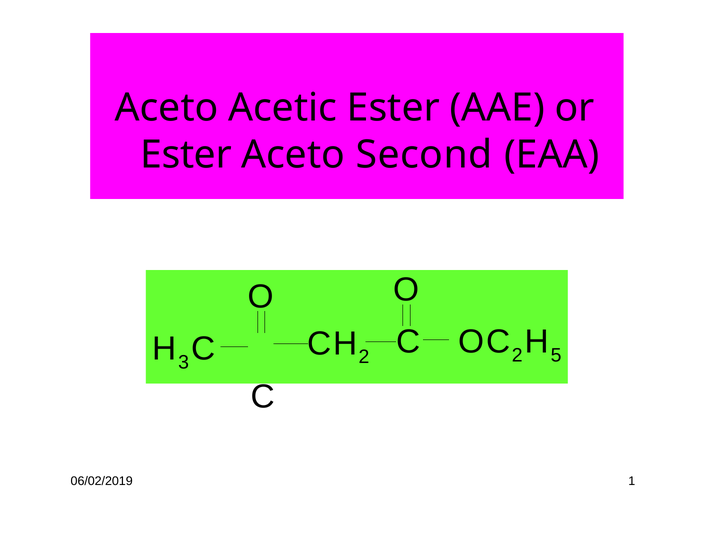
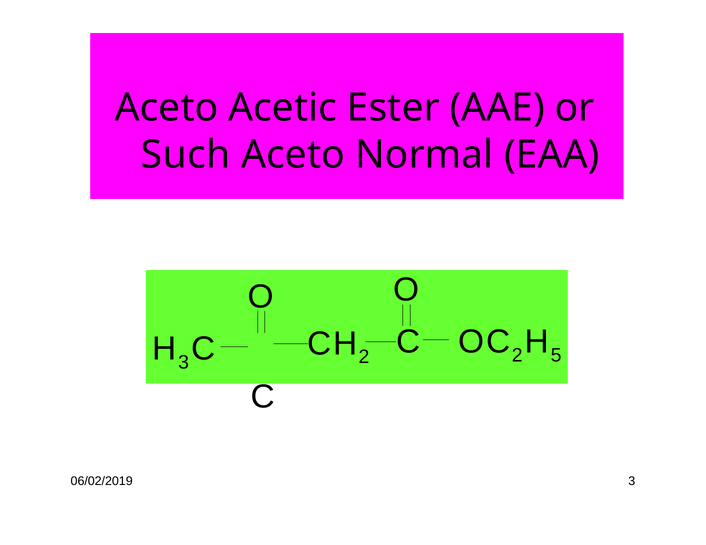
Ester: Ester -> Such (186, 155)
Second: Second -> Normal (424, 155)
06/02/2019 1: 1 -> 3 (632, 482)
